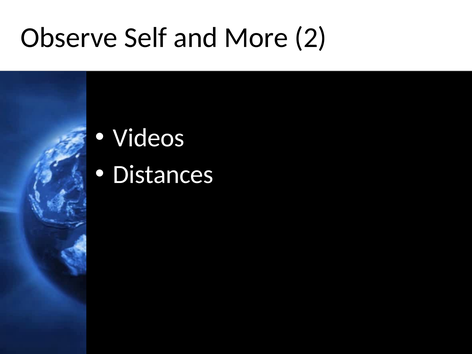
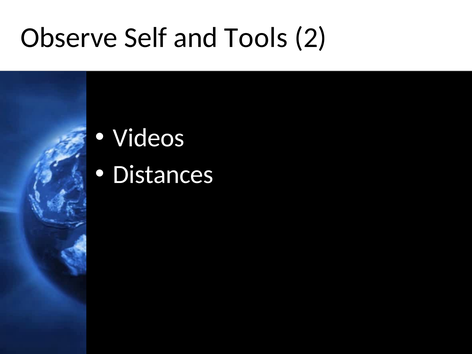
More: More -> Tools (256, 38)
